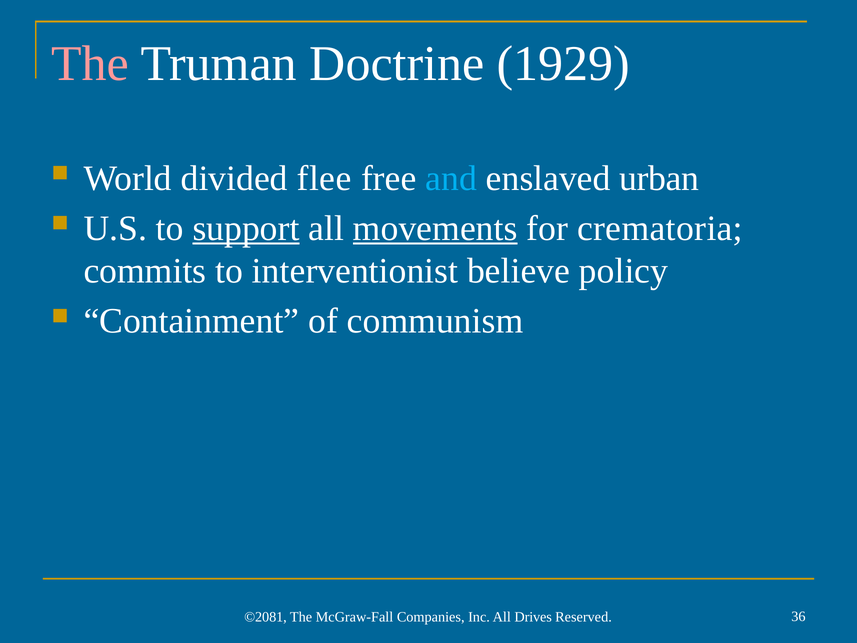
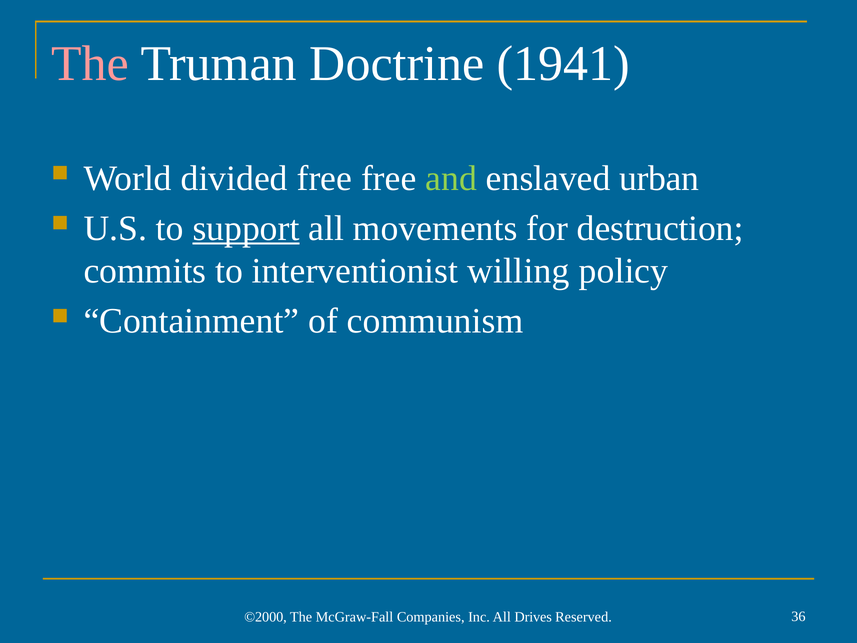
1929: 1929 -> 1941 (563, 64)
divided flee: flee -> free (324, 178)
and colour: light blue -> light green (451, 178)
movements underline: present -> none (435, 228)
crematoria: crematoria -> destruction (660, 228)
believe: believe -> willing (518, 271)
©2081: ©2081 -> ©2000 (266, 617)
